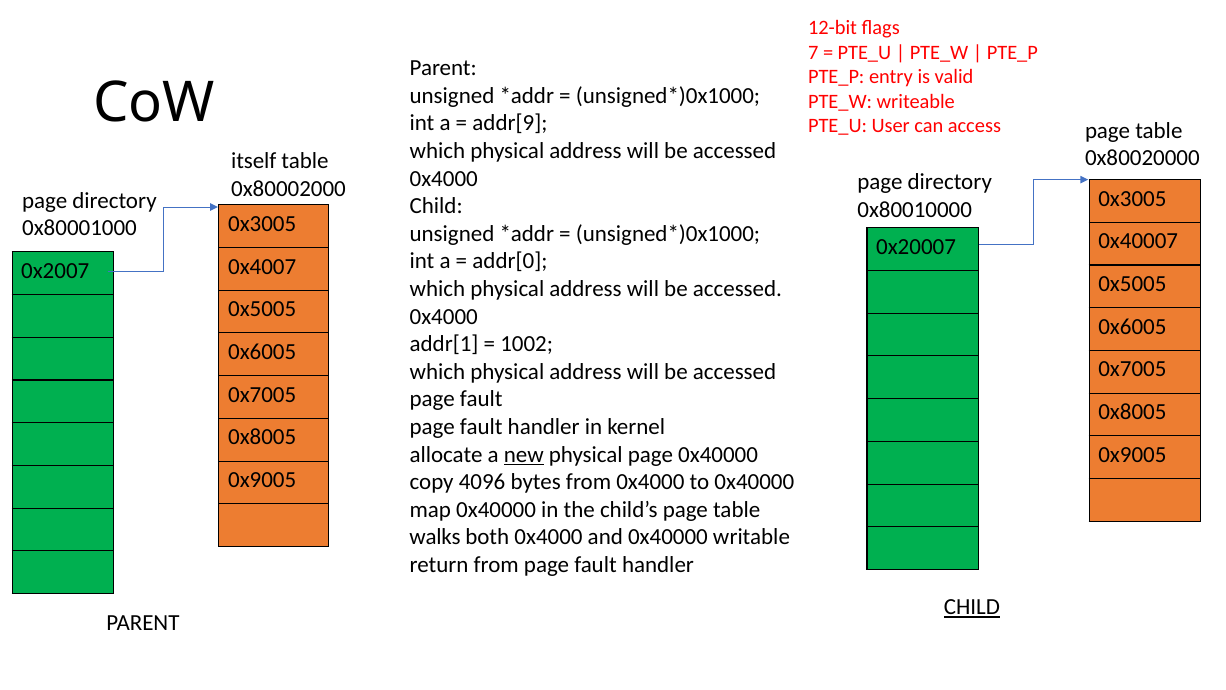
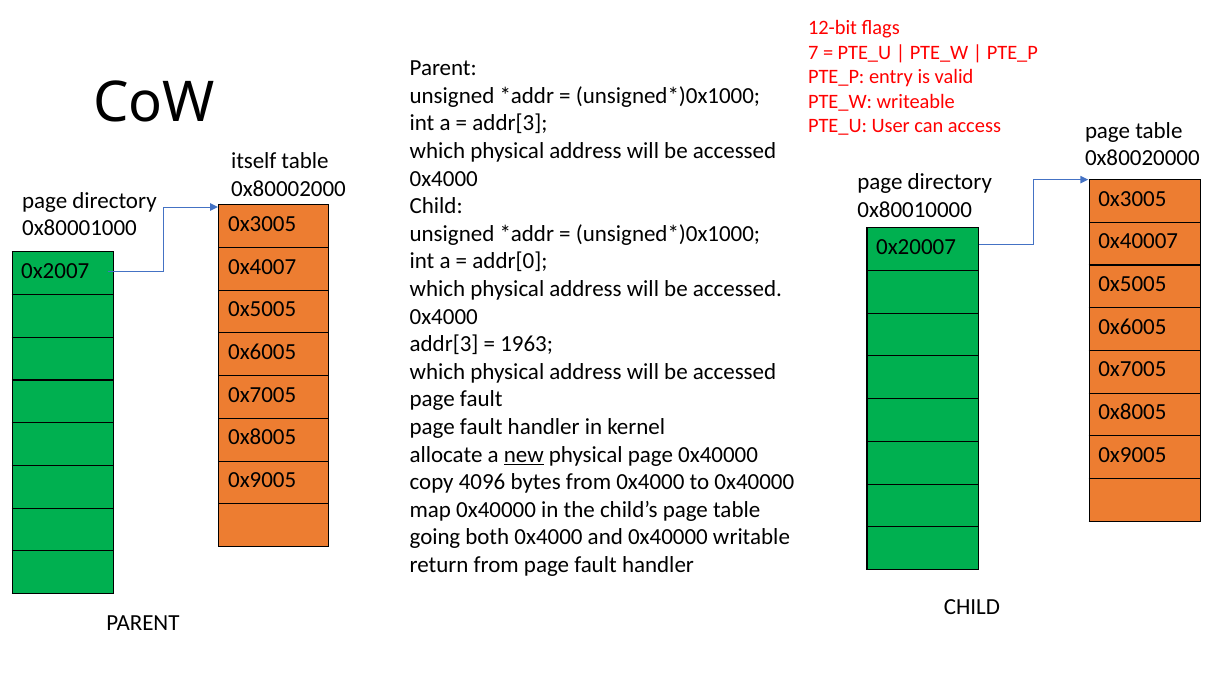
addr[9: addr[9 -> addr[3 (510, 123)
addr[1: addr[1 -> addr[3 (444, 344)
1002: 1002 -> 1963 (527, 344)
walks: walks -> going (435, 537)
CHILD underline: present -> none (972, 607)
